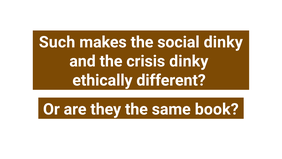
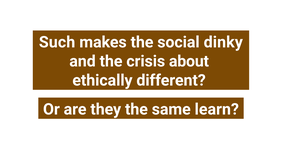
crisis dinky: dinky -> about (189, 61)
book: book -> learn (217, 109)
